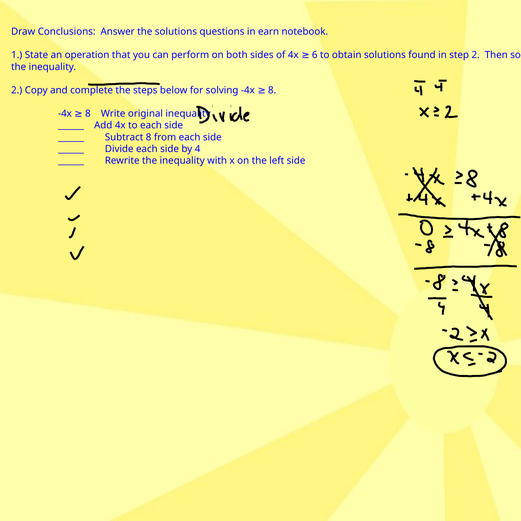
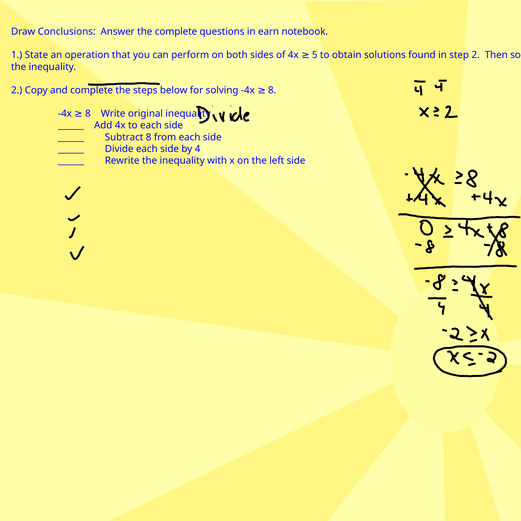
the solutions: solutions -> complete (176, 32)
6: 6 -> 5 (315, 55)
